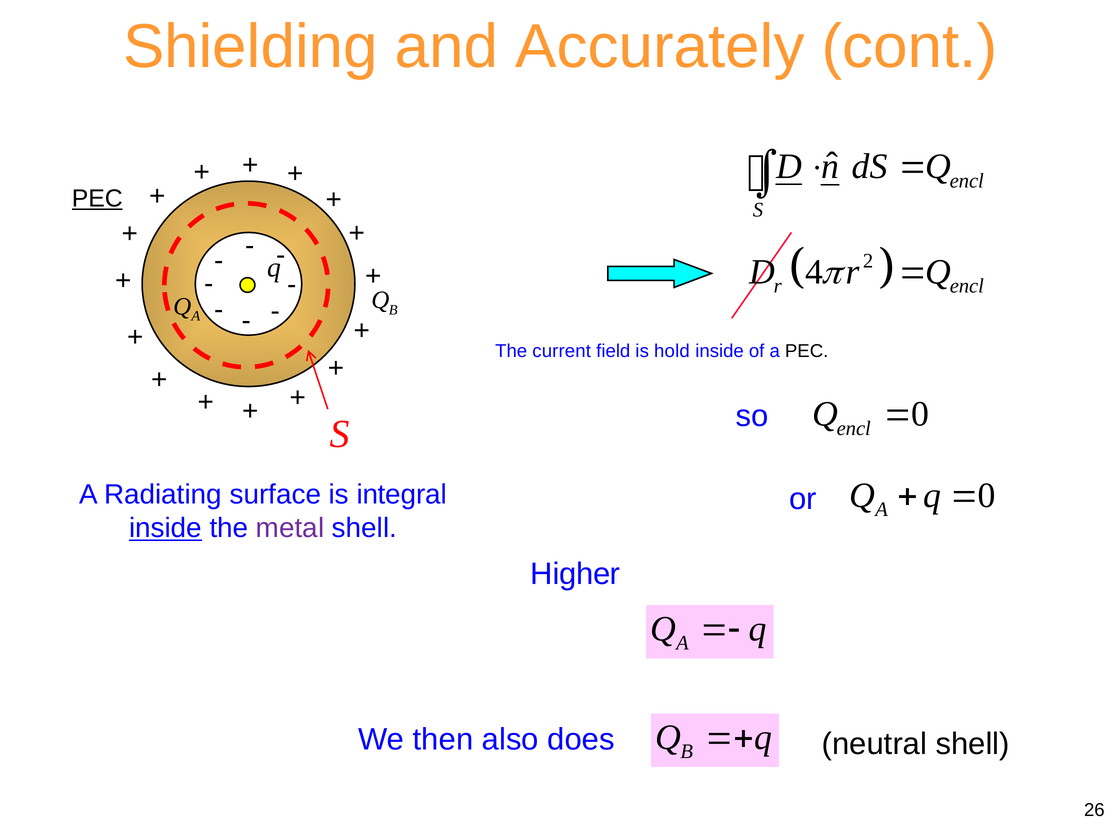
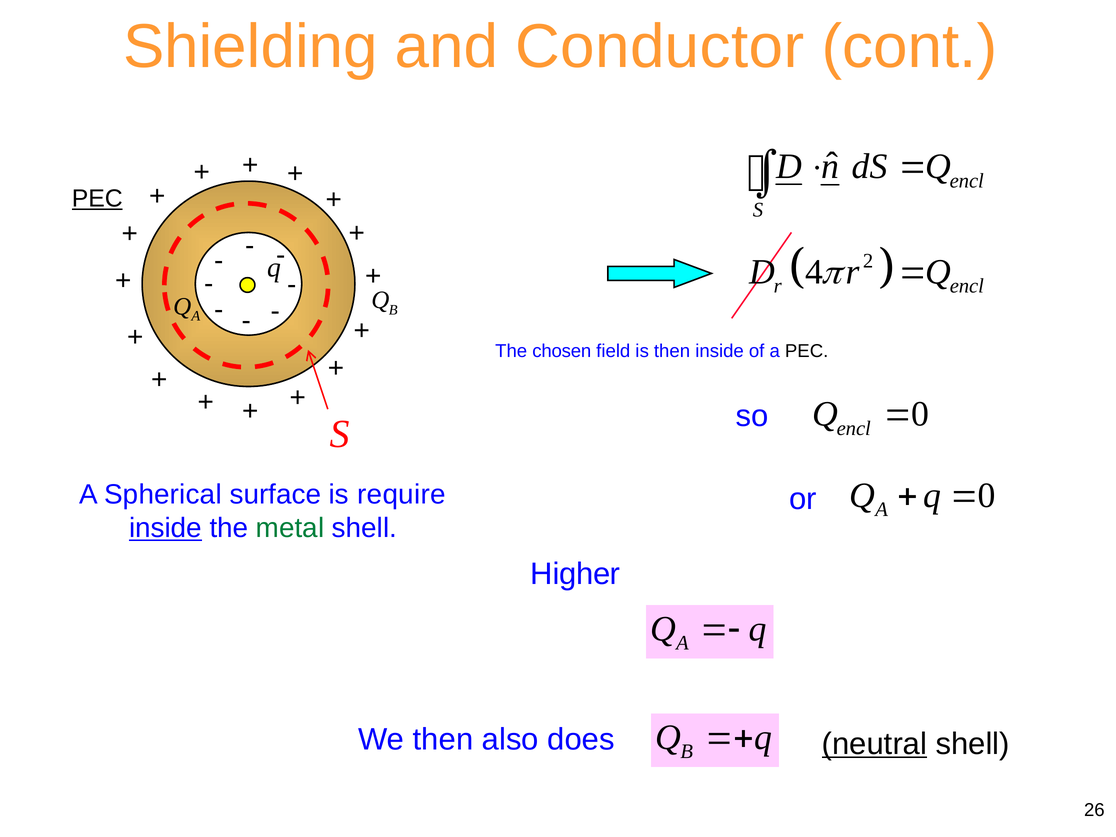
Accurately: Accurately -> Conductor (660, 47)
current: current -> chosen (562, 351)
is hold: hold -> then (672, 351)
Radiating: Radiating -> Spherical (163, 495)
integral: integral -> require (401, 495)
metal colour: purple -> green (290, 528)
neutral underline: none -> present (874, 744)
